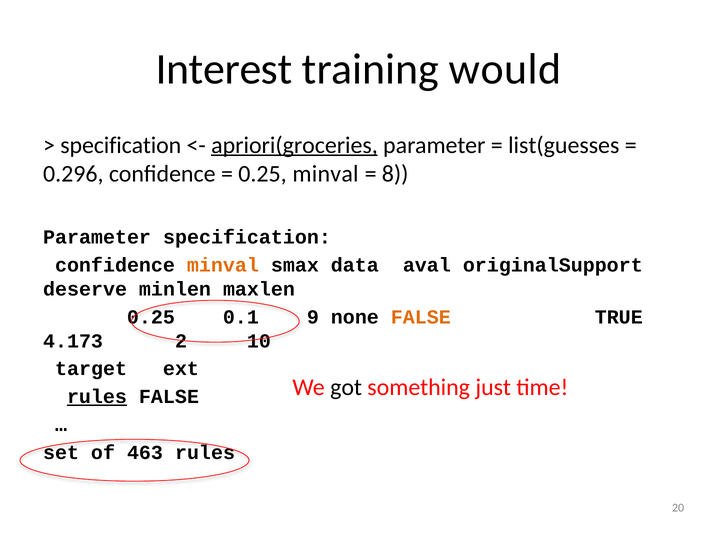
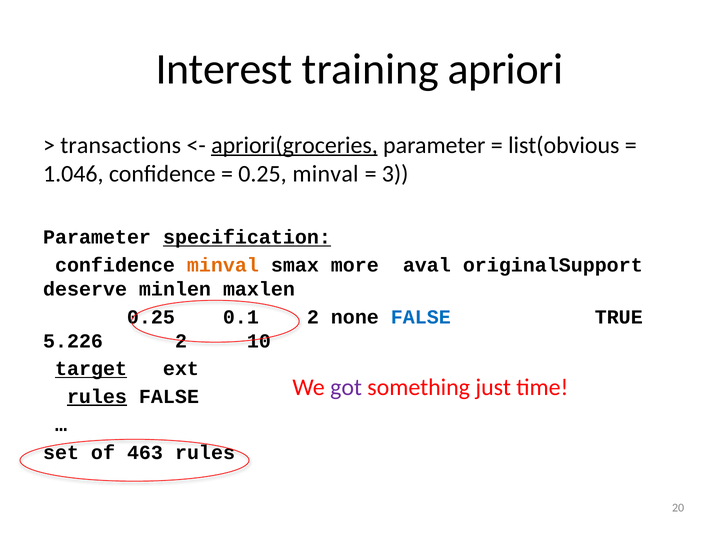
would: would -> apriori (506, 70)
specification: specification -> transactions (121, 145)
list(guesses: list(guesses -> list(obvious (564, 145)
0.296: 0.296 -> 1.046 (73, 174)
8: 8 -> 3 (395, 174)
specification underline: none -> present (247, 238)
data: data -> more (355, 265)
9: 9 -> 2 (313, 317)
FALSE colour: orange -> blue (421, 317)
4.173: 4.173 -> 5.226 (73, 341)
target underline: none -> present (91, 369)
got colour: black -> purple (346, 388)
